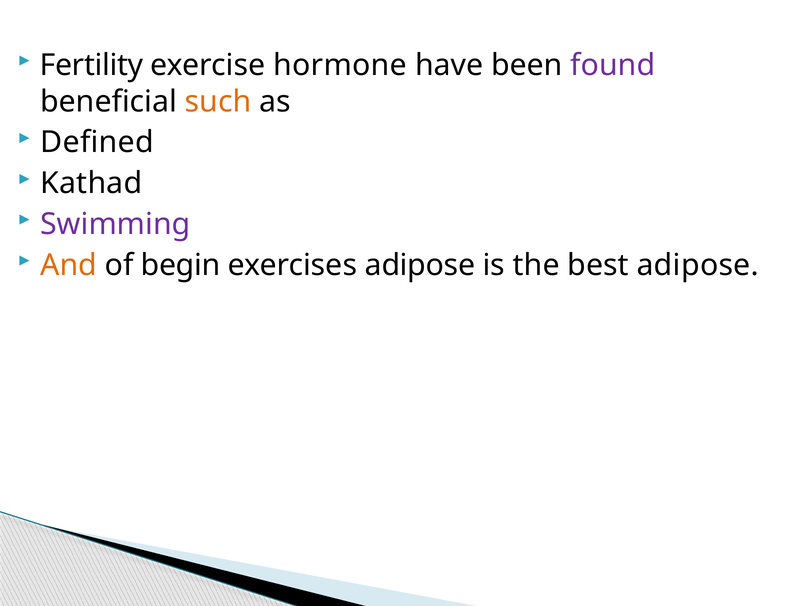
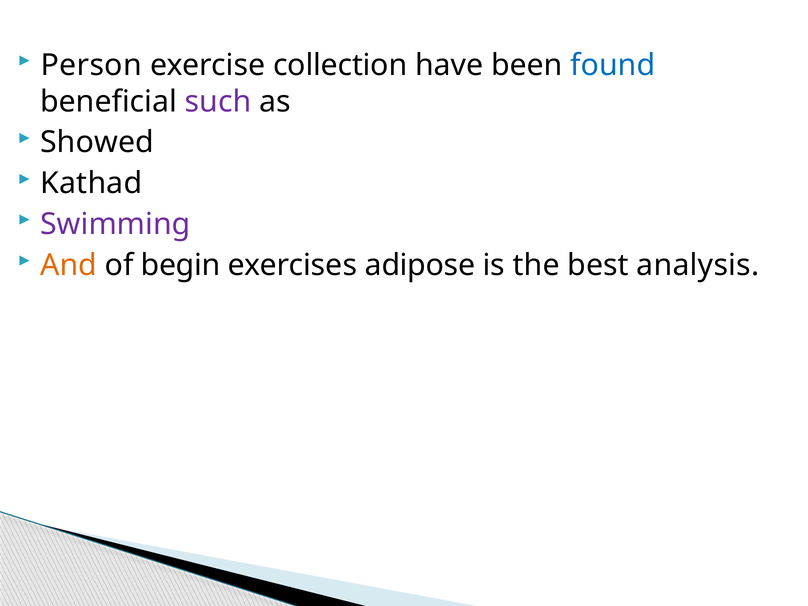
Fertility: Fertility -> Person (91, 65)
hormone: hormone -> collection (340, 65)
found colour: purple -> blue (613, 65)
such colour: orange -> purple (218, 102)
Defined: Defined -> Showed (97, 142)
best adipose: adipose -> analysis (698, 265)
